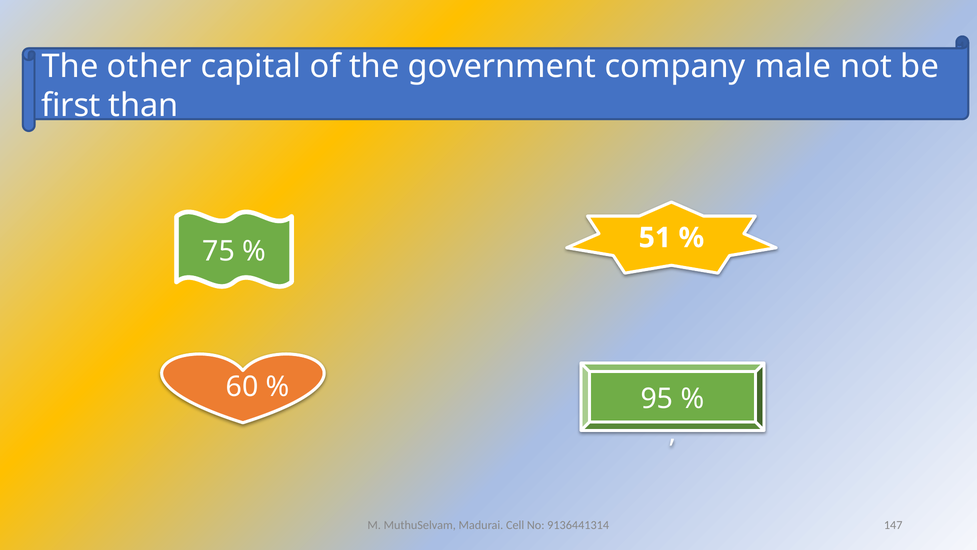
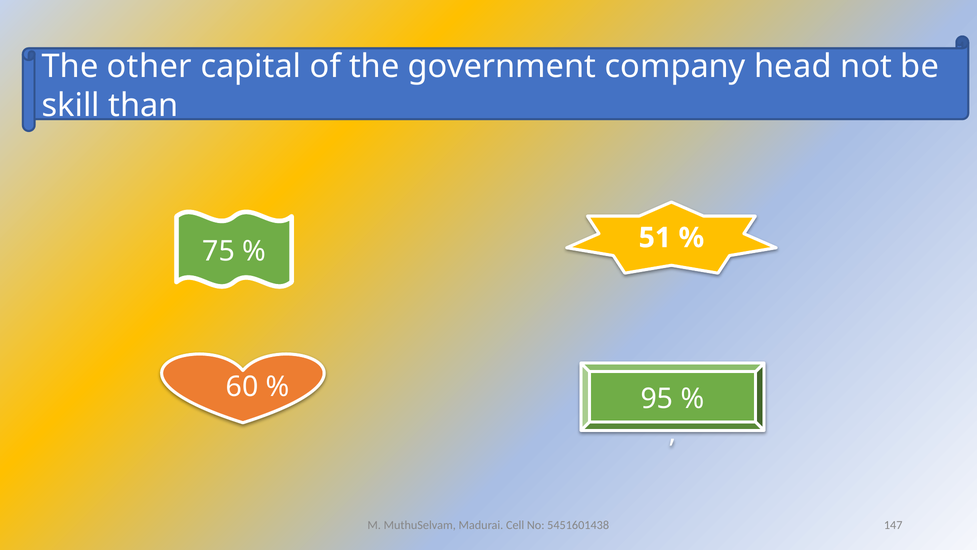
male: male -> head (793, 66)
first: first -> skill (71, 105)
9136441314: 9136441314 -> 5451601438 (578, 525)
